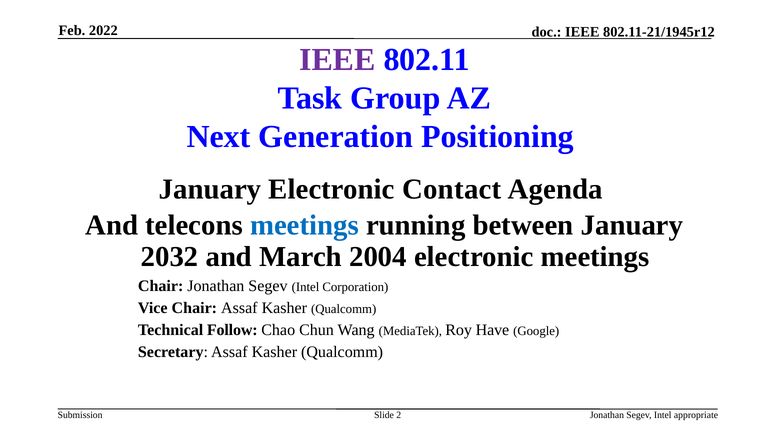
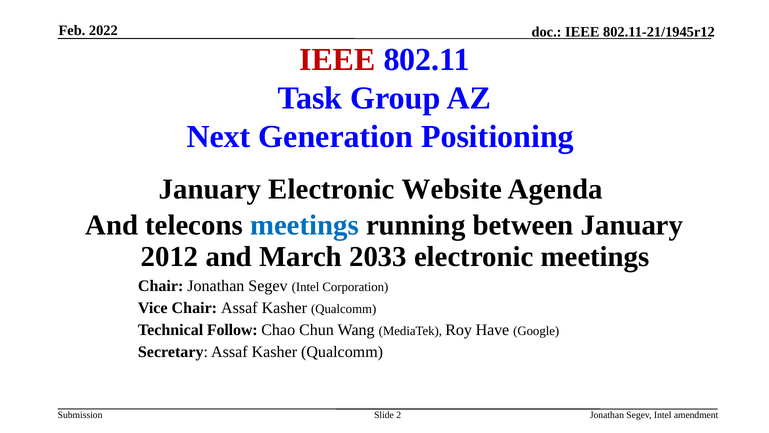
IEEE colour: purple -> red (337, 59)
Contact: Contact -> Website (452, 189)
2032: 2032 -> 2012 (170, 256)
2004: 2004 -> 2033 (378, 256)
appropriate: appropriate -> amendment (696, 415)
